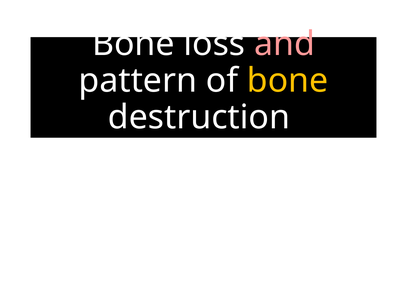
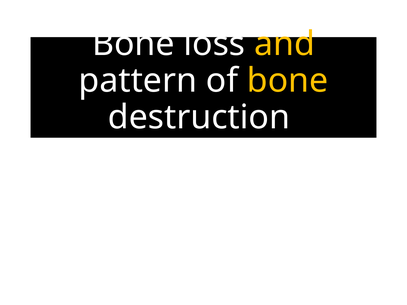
and colour: pink -> yellow (284, 44)
